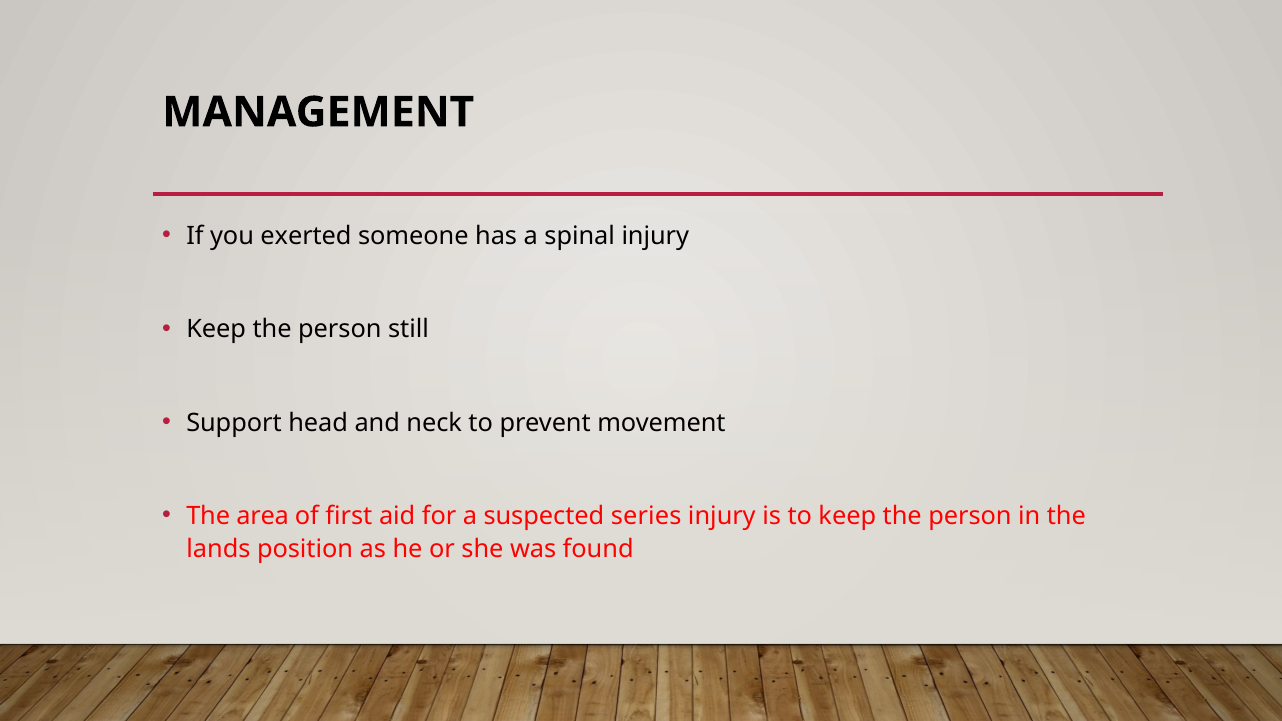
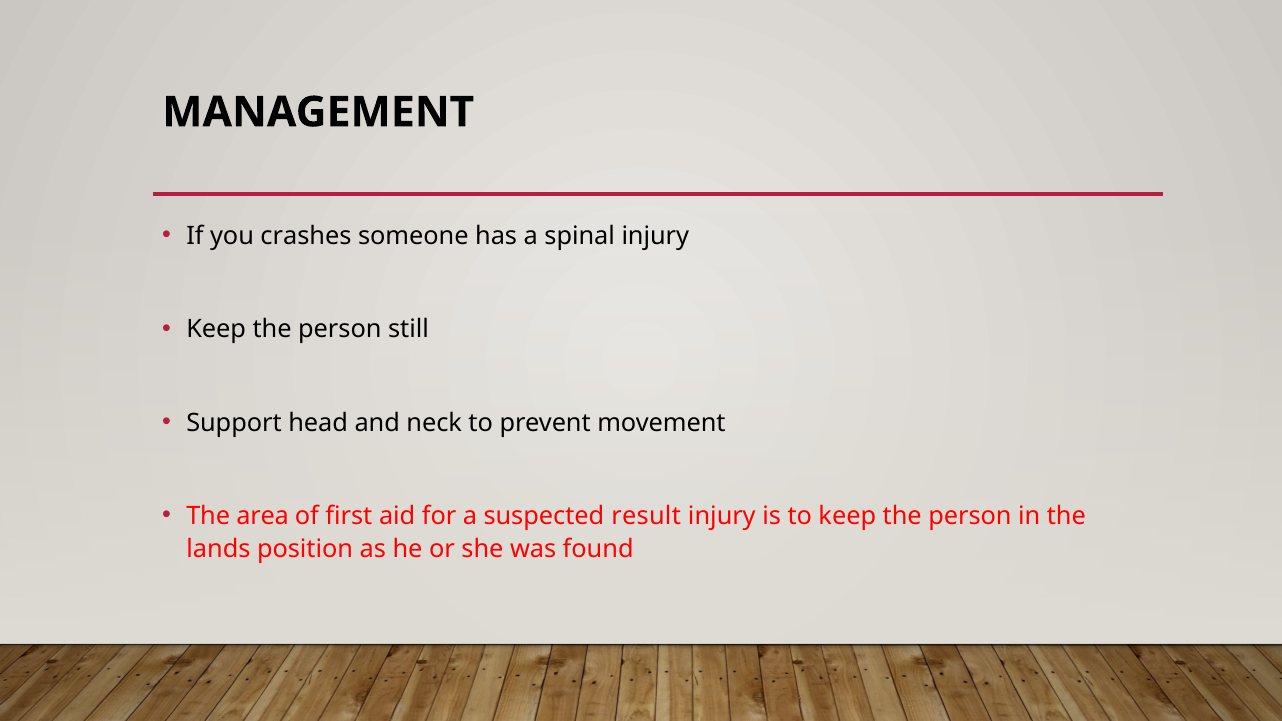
exerted: exerted -> crashes (306, 236)
series: series -> result (646, 516)
